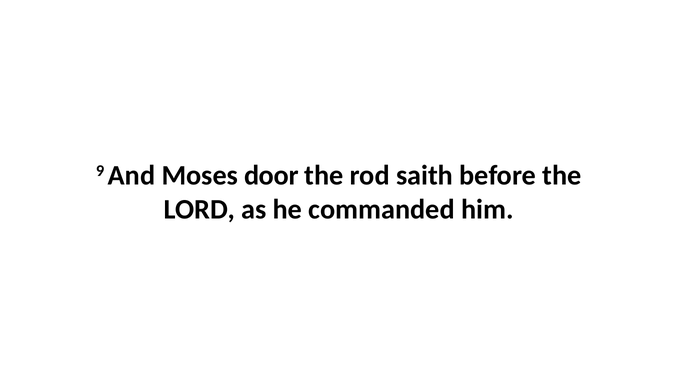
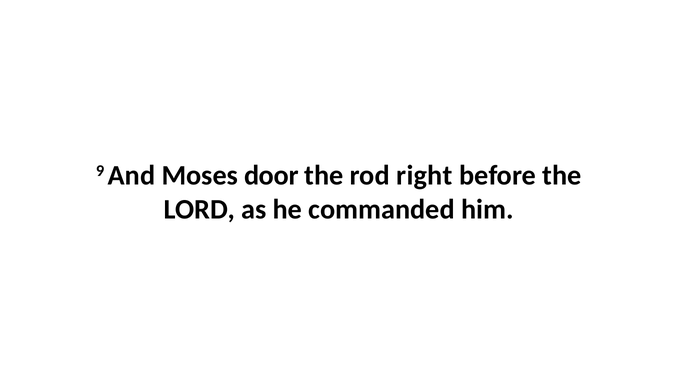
saith: saith -> right (424, 176)
